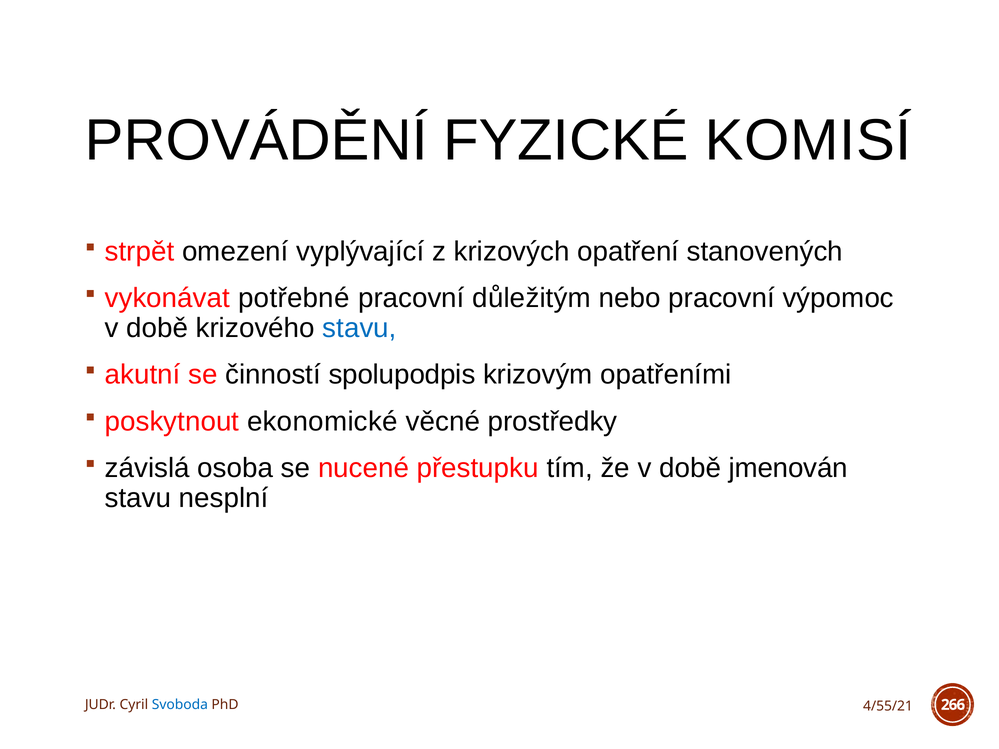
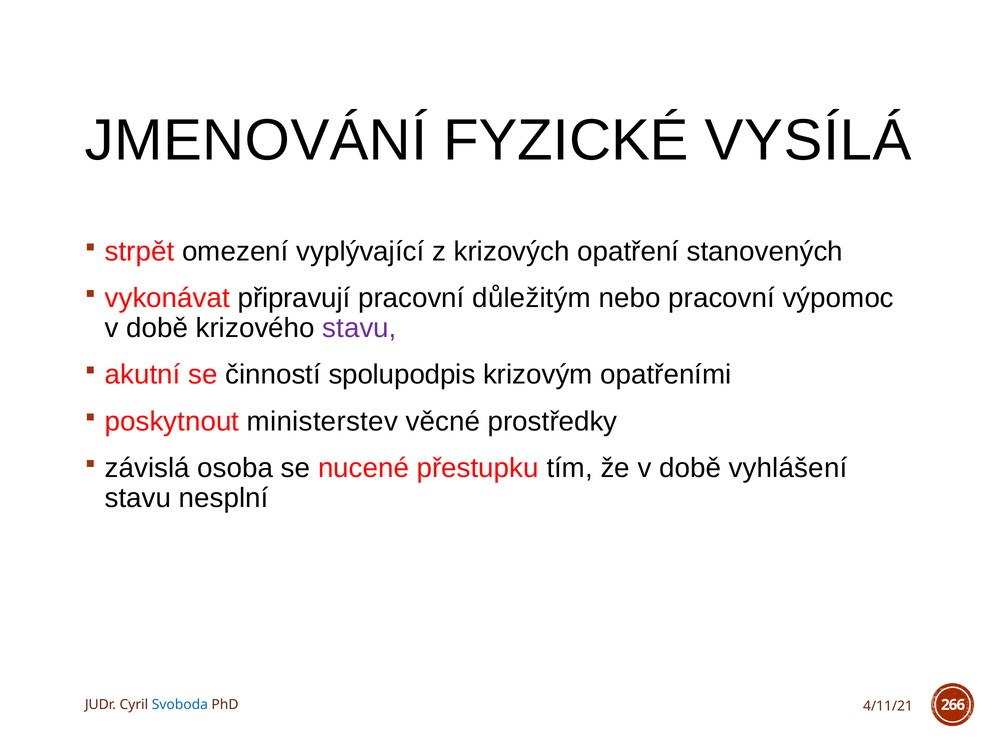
PROVÁDĚNÍ: PROVÁDĚNÍ -> JMENOVÁNÍ (256, 140)
KOMISÍ: KOMISÍ -> VYSÍLÁ (808, 140)
potřebné: potřebné -> připravují (294, 298)
stavu colour: blue -> purple (359, 328)
ekonomické: ekonomické -> ministerstev (322, 422)
jmenován: jmenován -> vyhlášení (788, 468)
4/55/21: 4/55/21 -> 4/11/21 (888, 706)
